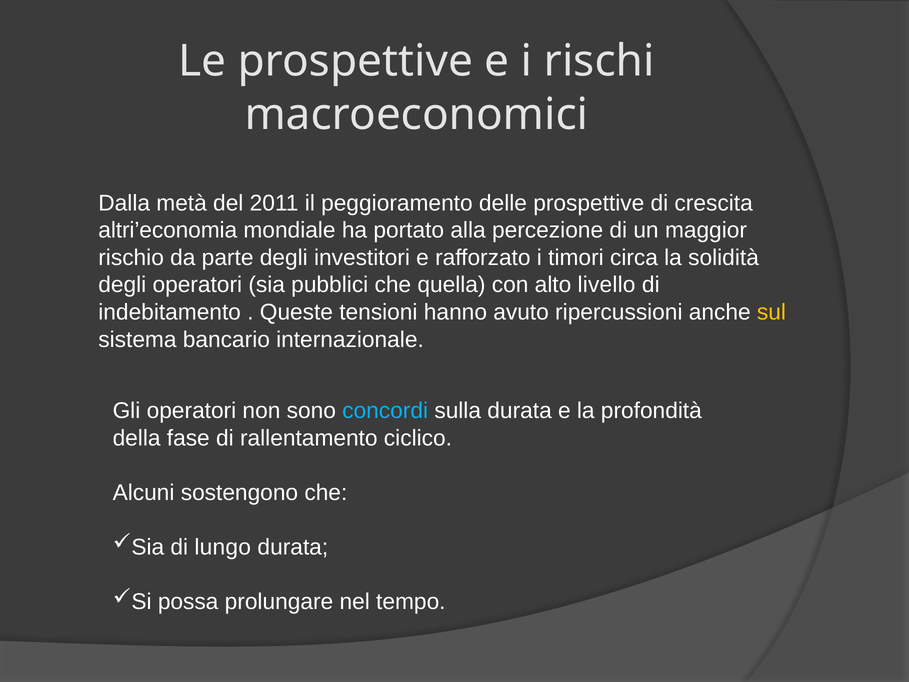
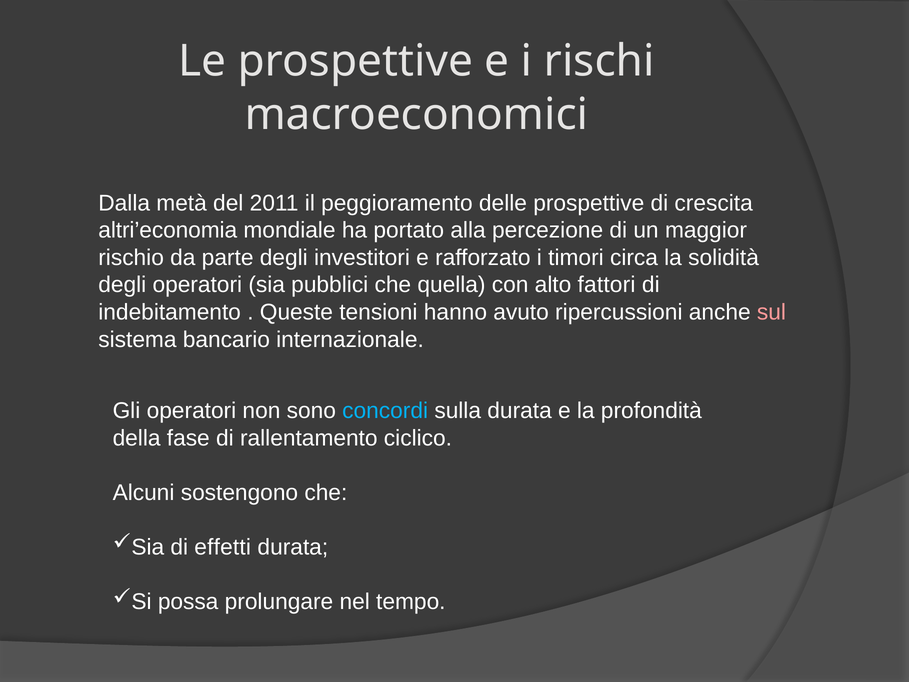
livello: livello -> fattori (607, 285)
sul colour: yellow -> pink (771, 312)
lungo: lungo -> effetti (223, 547)
